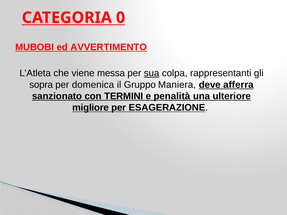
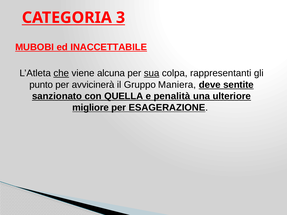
0: 0 -> 3 (121, 18)
AVVERTIMENTO: AVVERTIMENTO -> INACCETTABILE (109, 47)
che underline: none -> present (61, 73)
messa: messa -> alcuna (111, 73)
sopra: sopra -> punto (41, 85)
domenica: domenica -> avvicinerà (93, 85)
afferra: afferra -> sentite (239, 85)
TERMINI: TERMINI -> QUELLA (124, 96)
